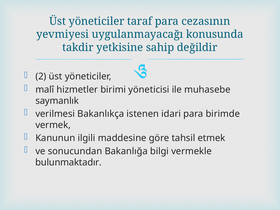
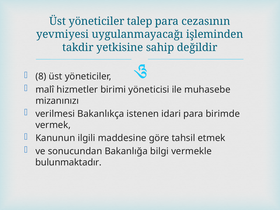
taraf: taraf -> talep (140, 21)
konusunda: konusunda -> işleminden (215, 34)
2: 2 -> 8 (41, 76)
saymanlık: saymanlık -> mizanınızı (57, 101)
